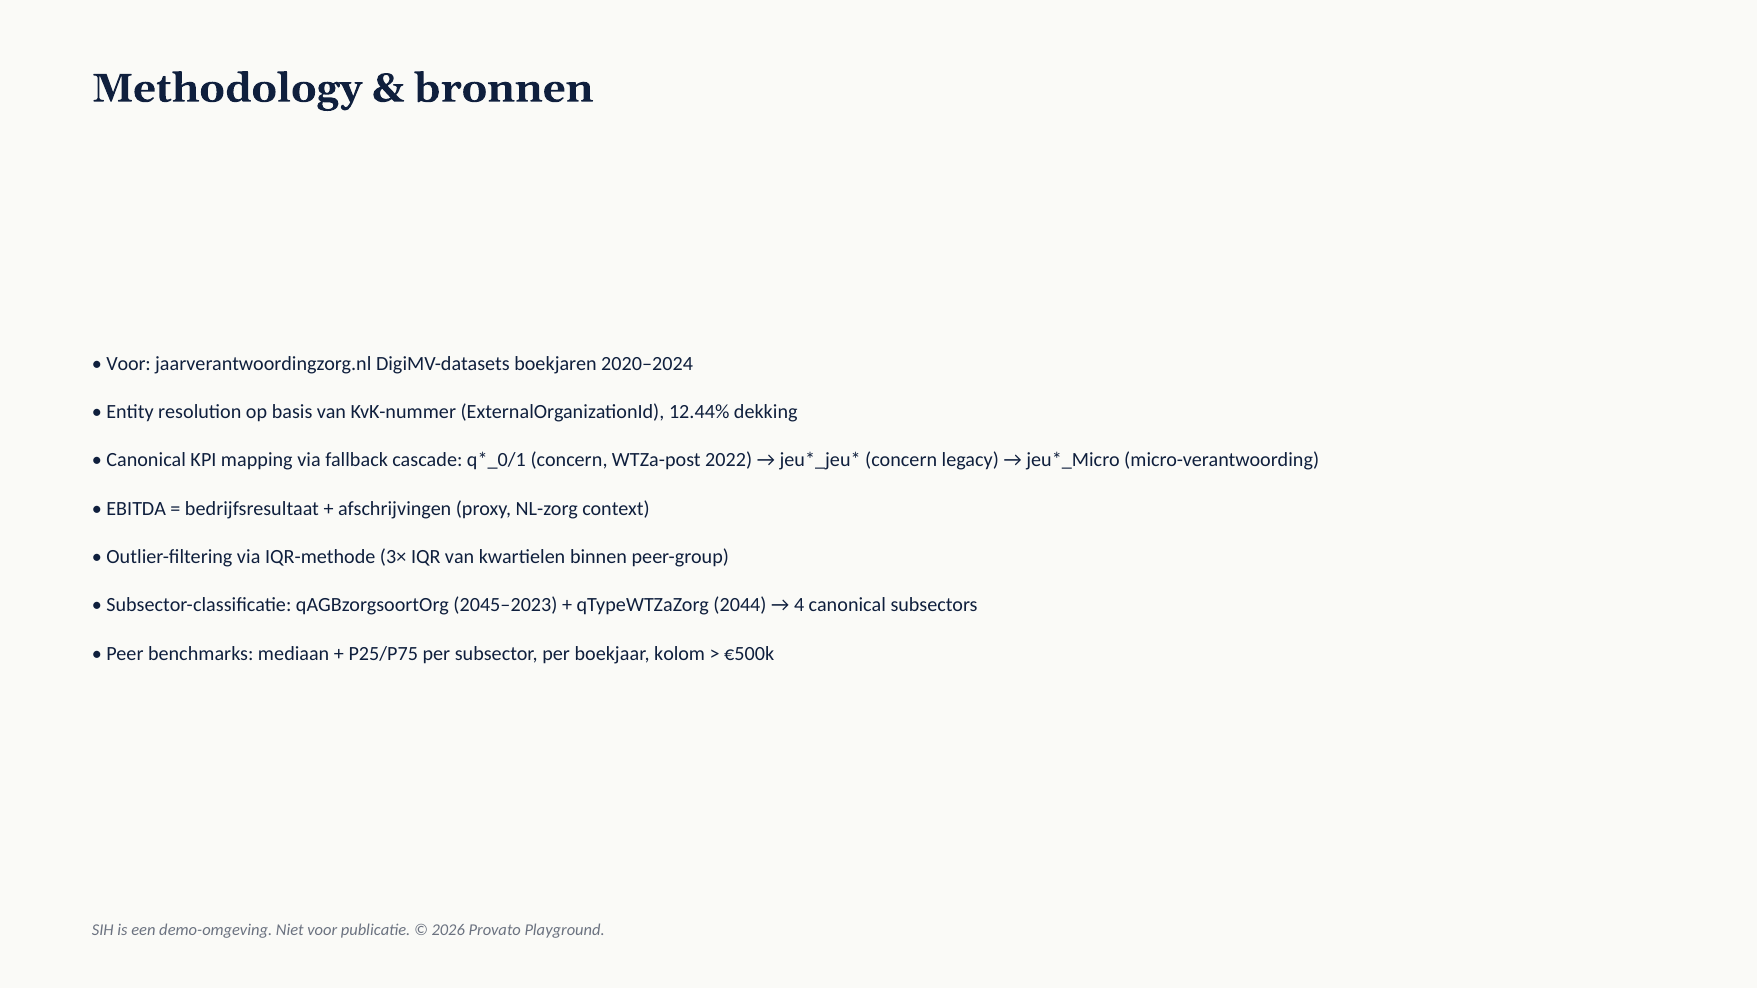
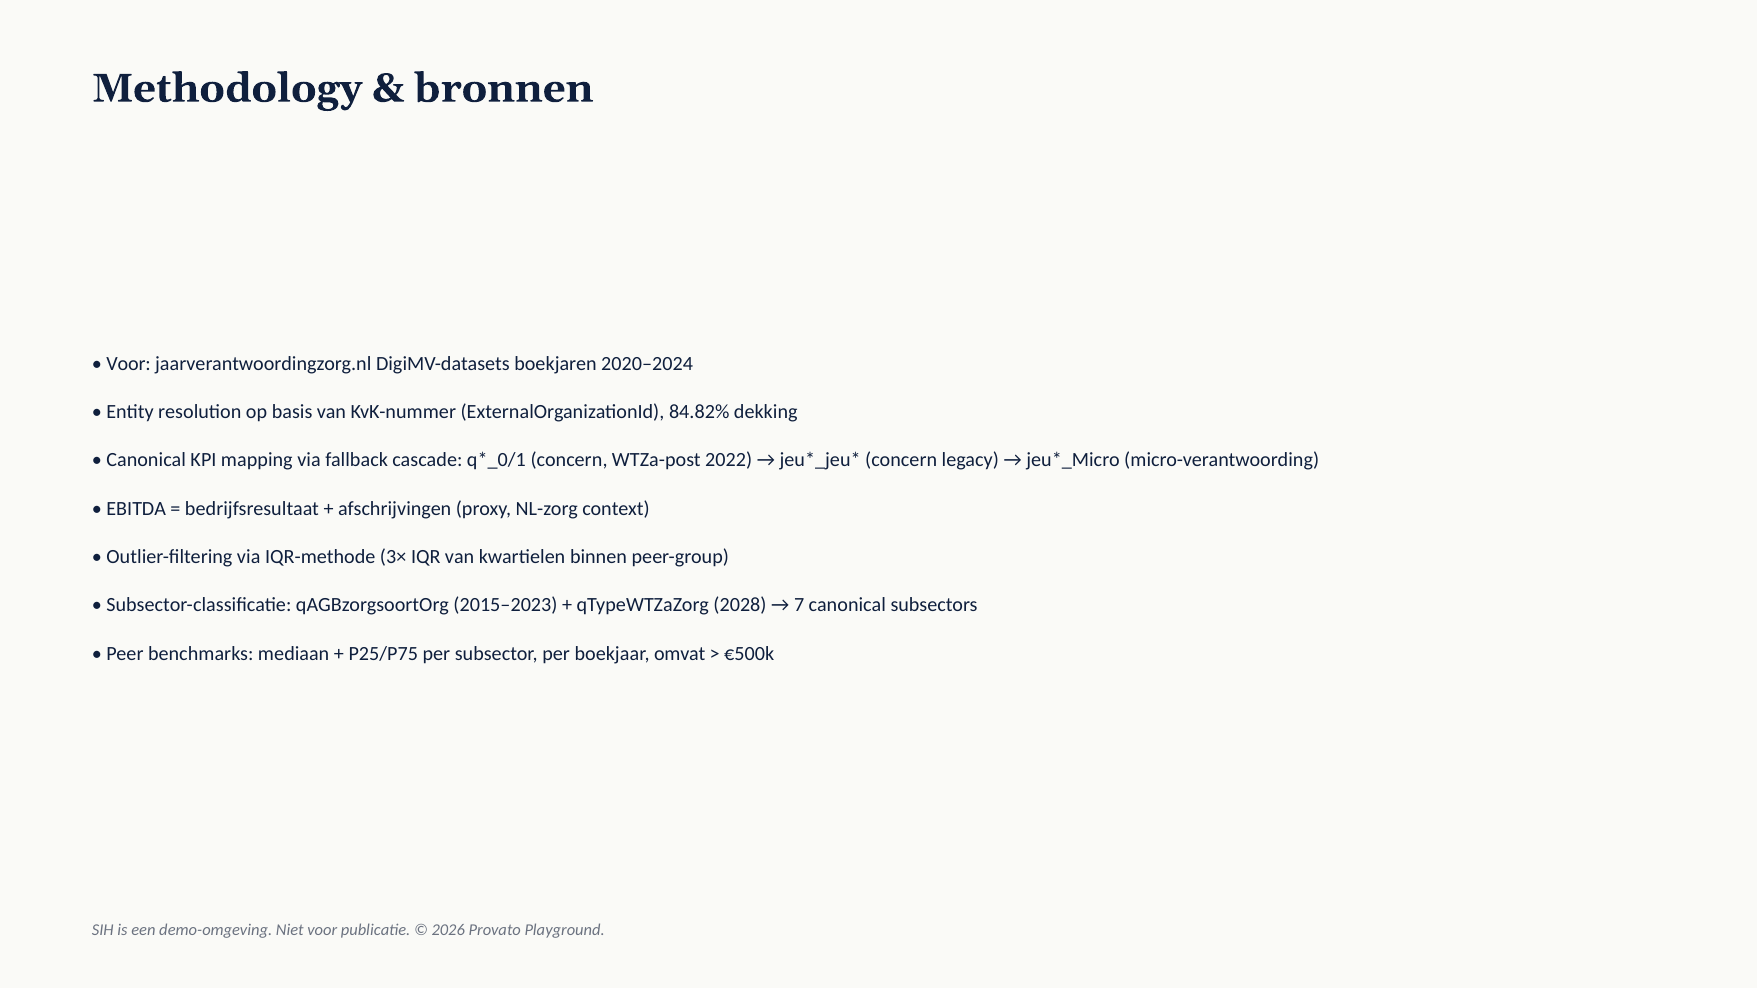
12.44%: 12.44% -> 84.82% (699, 412)
2045–2023: 2045–2023 -> 2015–2023 (505, 605)
2044: 2044 -> 2028 (740, 605)
4: 4 -> 7 (799, 605)
kolom: kolom -> omvat (680, 654)
